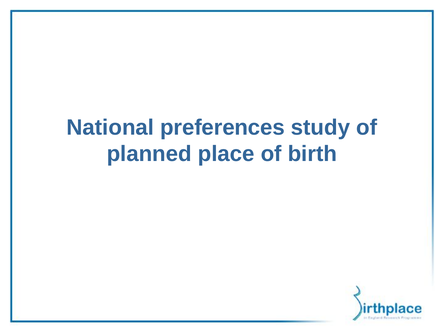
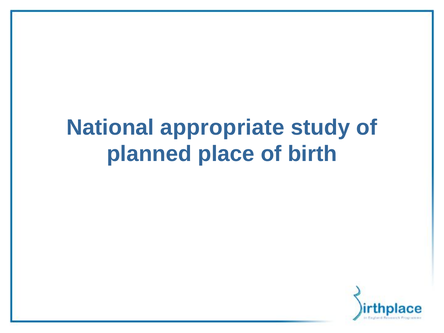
preferences: preferences -> appropriate (222, 127)
